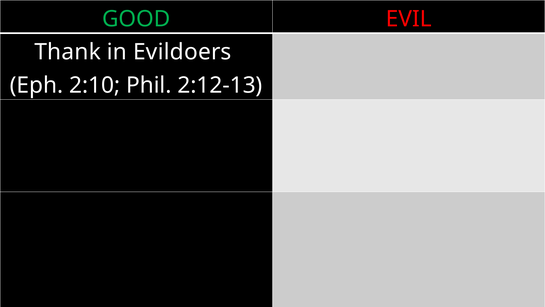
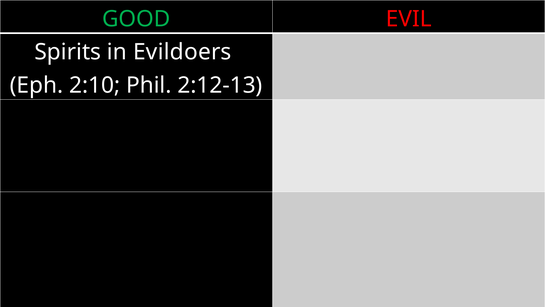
Thank: Thank -> Spirits (68, 52)
